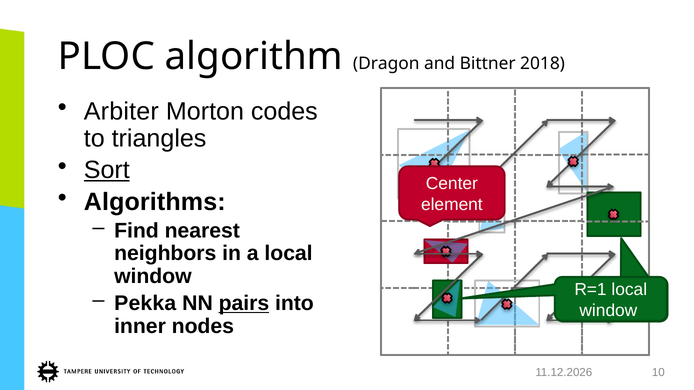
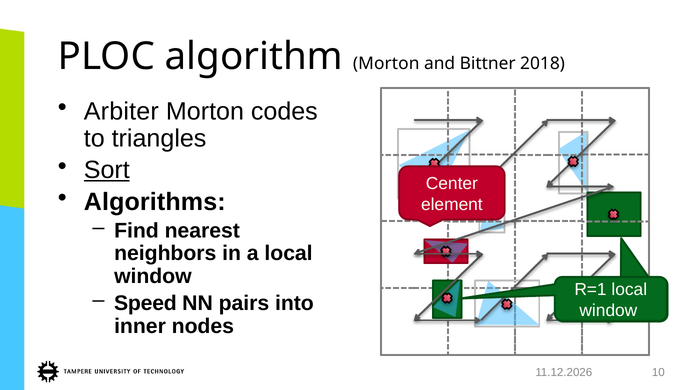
algorithm Dragon: Dragon -> Morton (386, 64)
Pekka: Pekka -> Speed (145, 304)
pairs underline: present -> none (244, 304)
